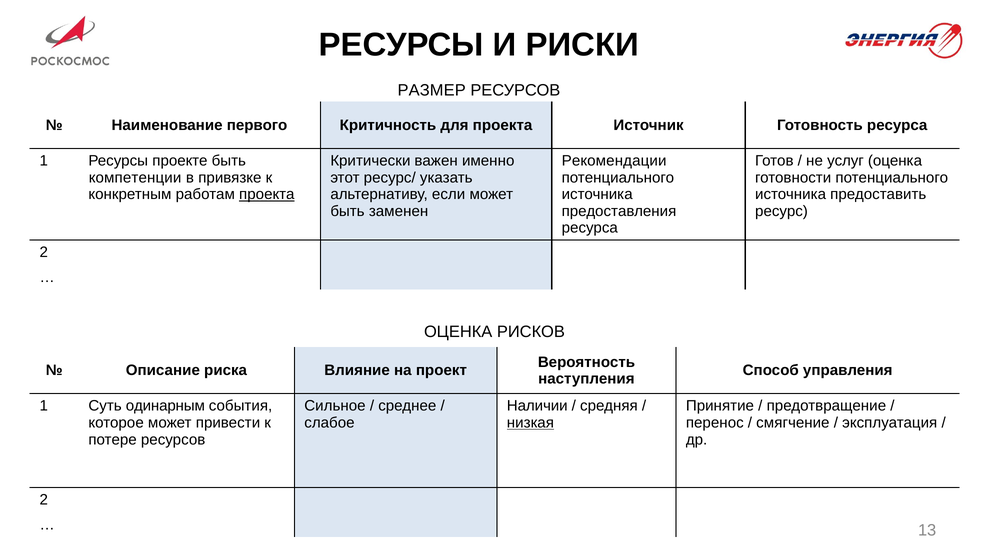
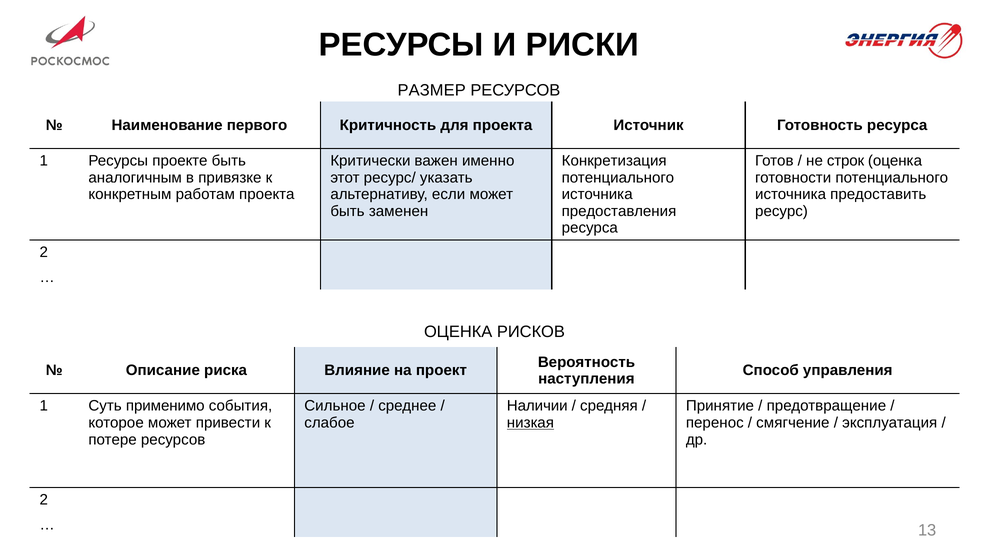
Рекомендации: Рекомендации -> Конкретизация (614, 161)
услуг: услуг -> строк (846, 161)
компетенции: компетенции -> аналогичным (135, 178)
проекта underline: present -> none (267, 194)
одинарным: одинарным -> применимо (165, 406)
